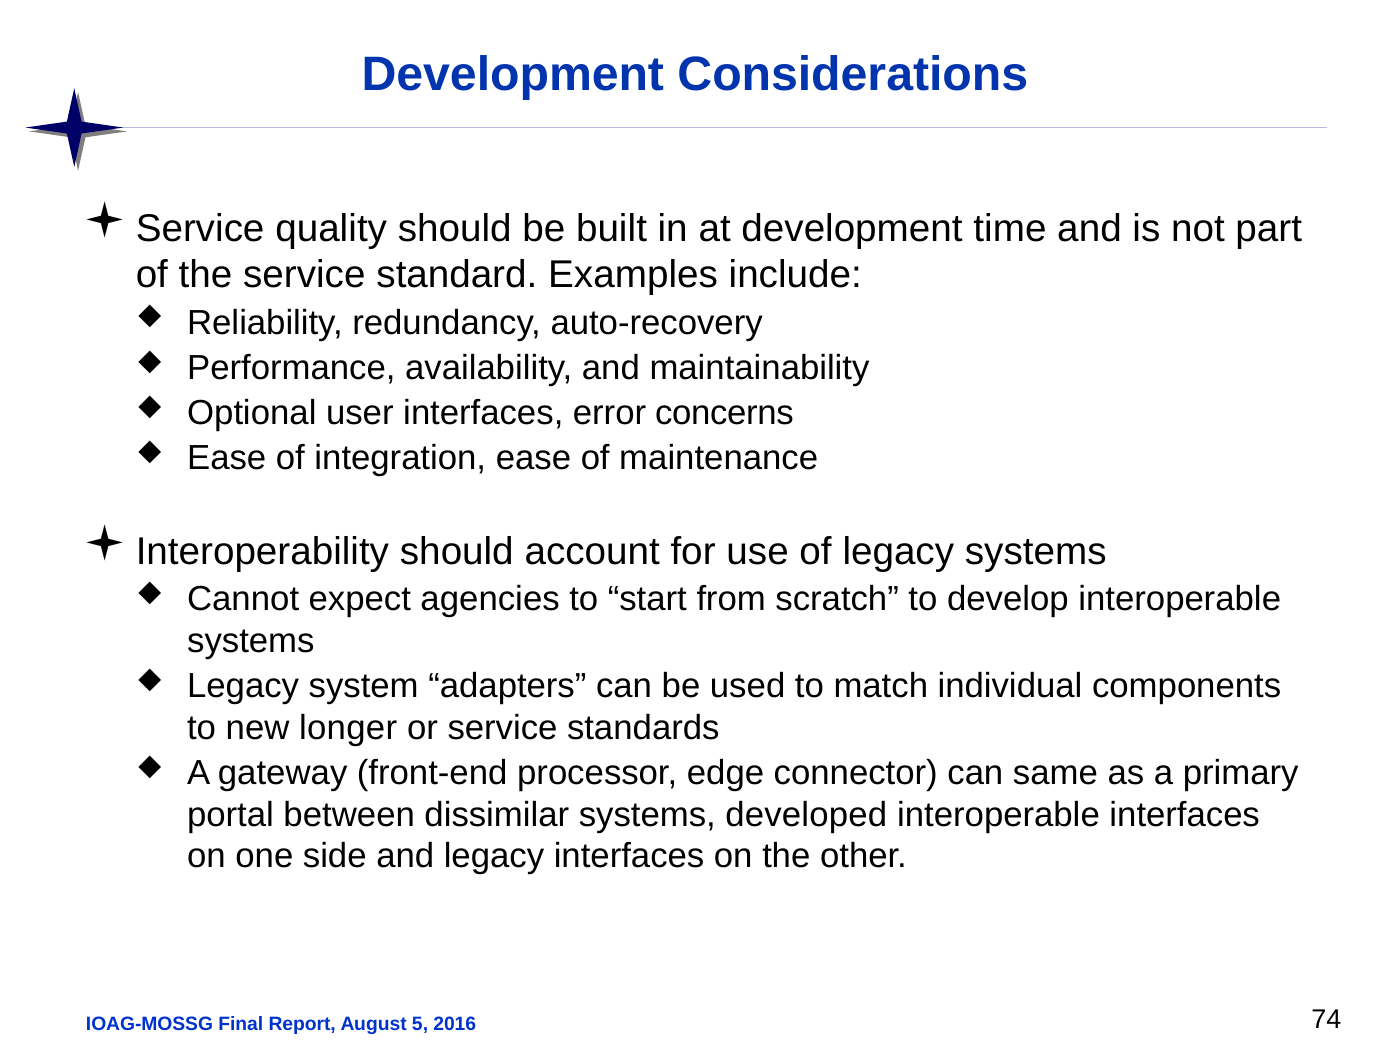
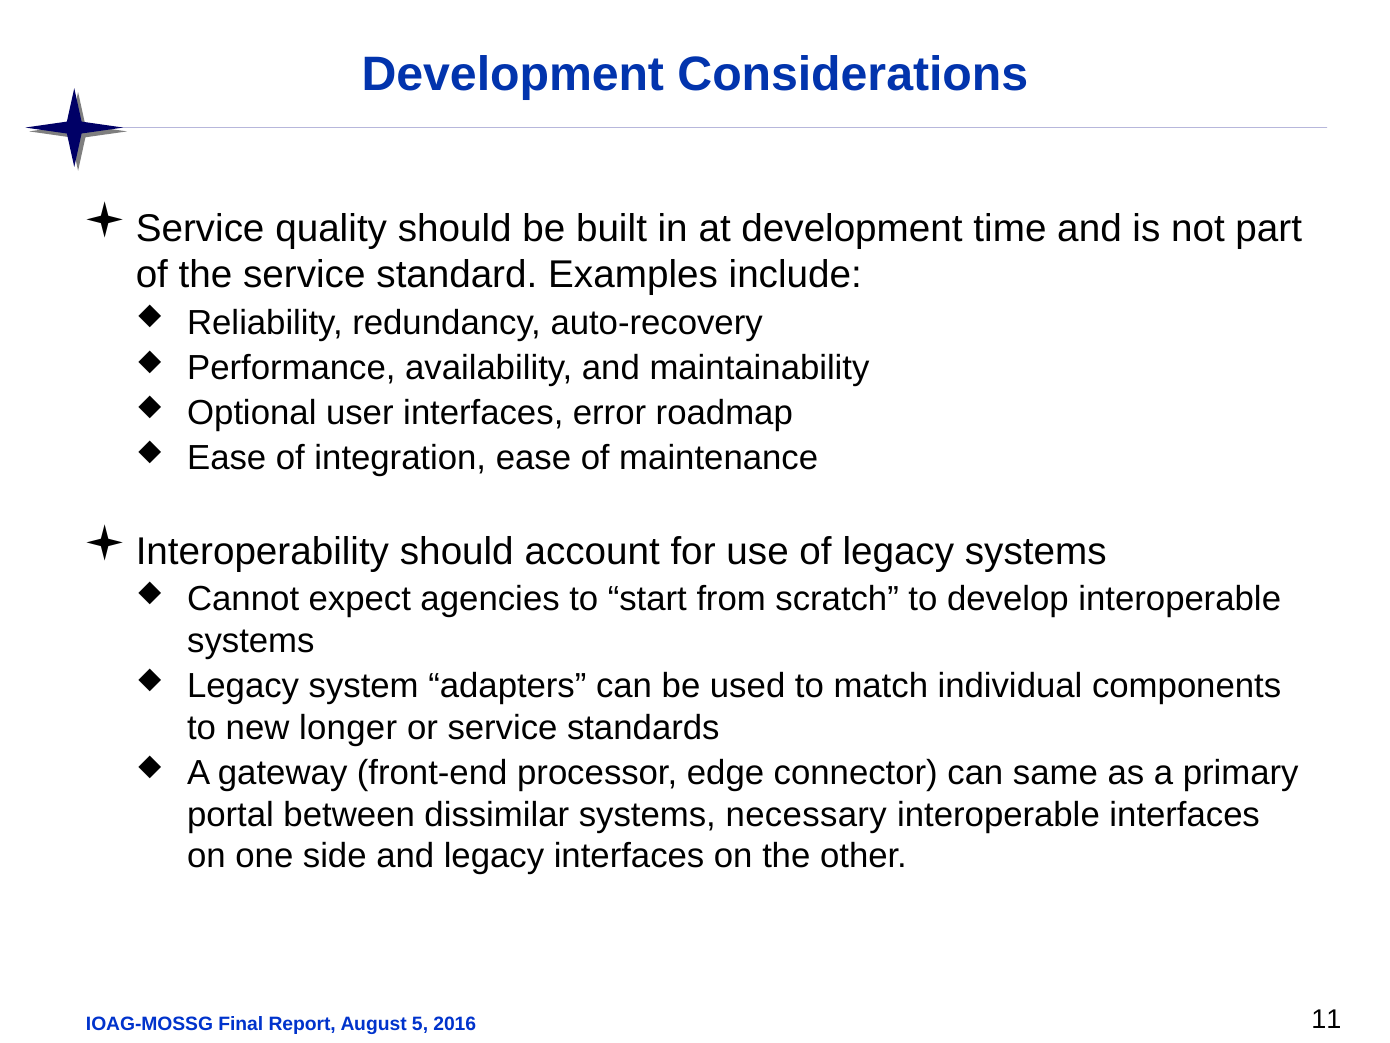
concerns: concerns -> roadmap (724, 413)
developed: developed -> necessary (806, 814)
74: 74 -> 11 (1326, 1019)
